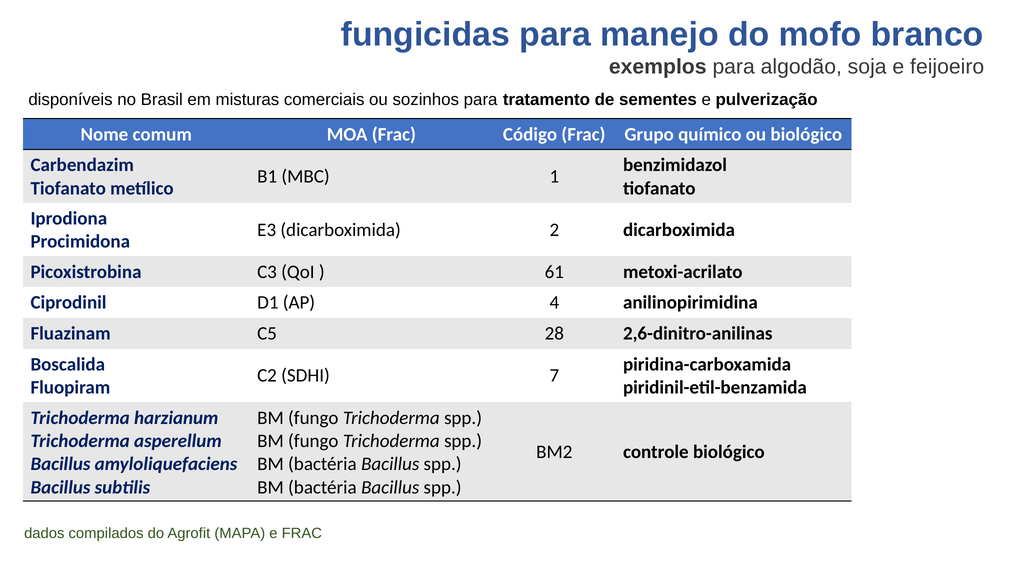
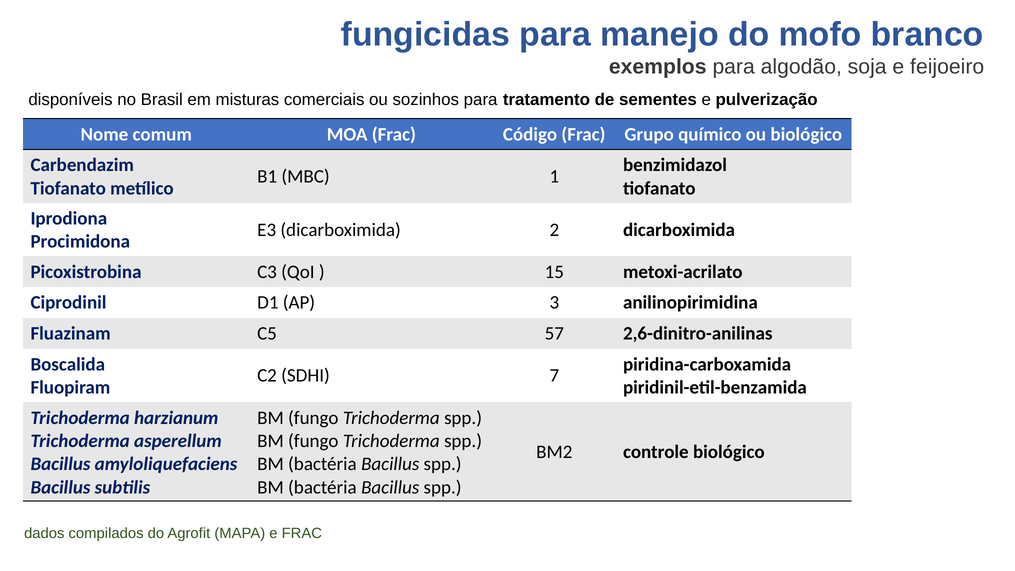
61: 61 -> 15 (554, 272)
4: 4 -> 3 (554, 303)
28: 28 -> 57 (554, 334)
